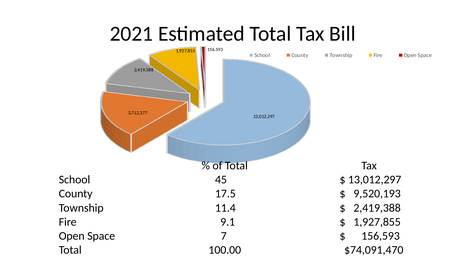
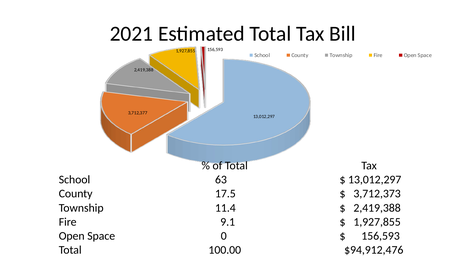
45: 45 -> 63 (221, 180)
9,520,193: 9,520,193 -> 3,712,373 (377, 194)
7: 7 -> 0 (224, 236)
$74,091,470: $74,091,470 -> $94,912,476 (374, 250)
